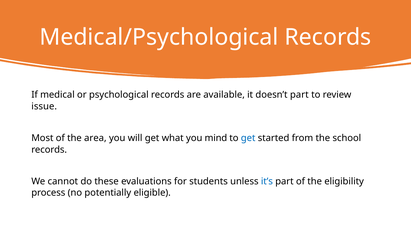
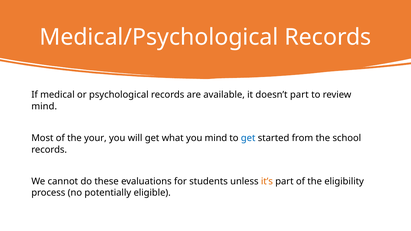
issue: issue -> mind (44, 106)
area: area -> your (95, 138)
it’s colour: blue -> orange (267, 181)
